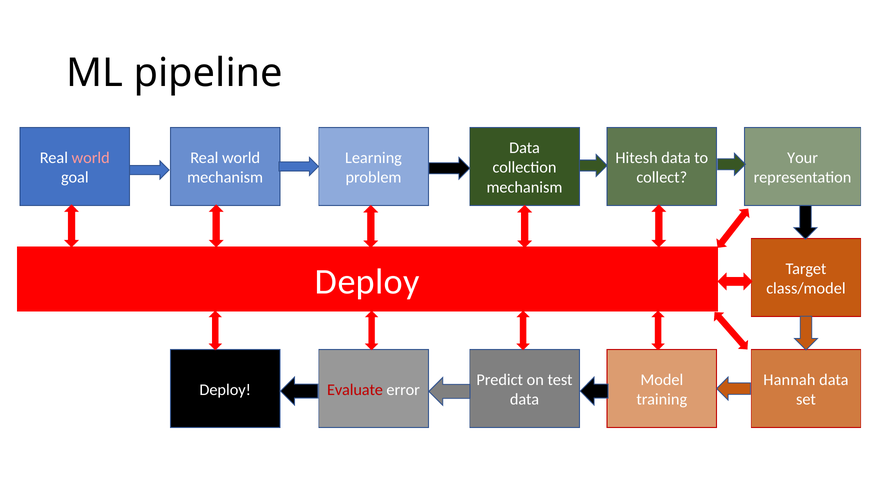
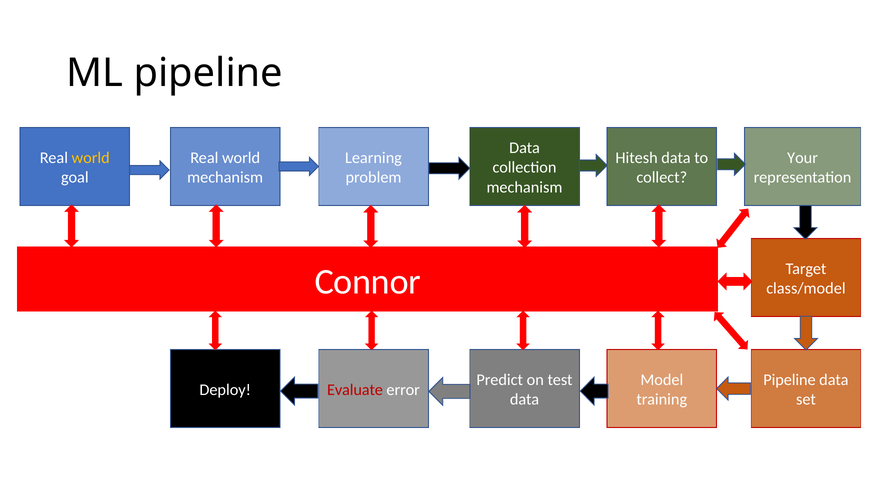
world colour: pink -> yellow (91, 158)
Deploy: Deploy -> Connor (368, 282)
Hannah: Hannah -> Pipeline (790, 380)
